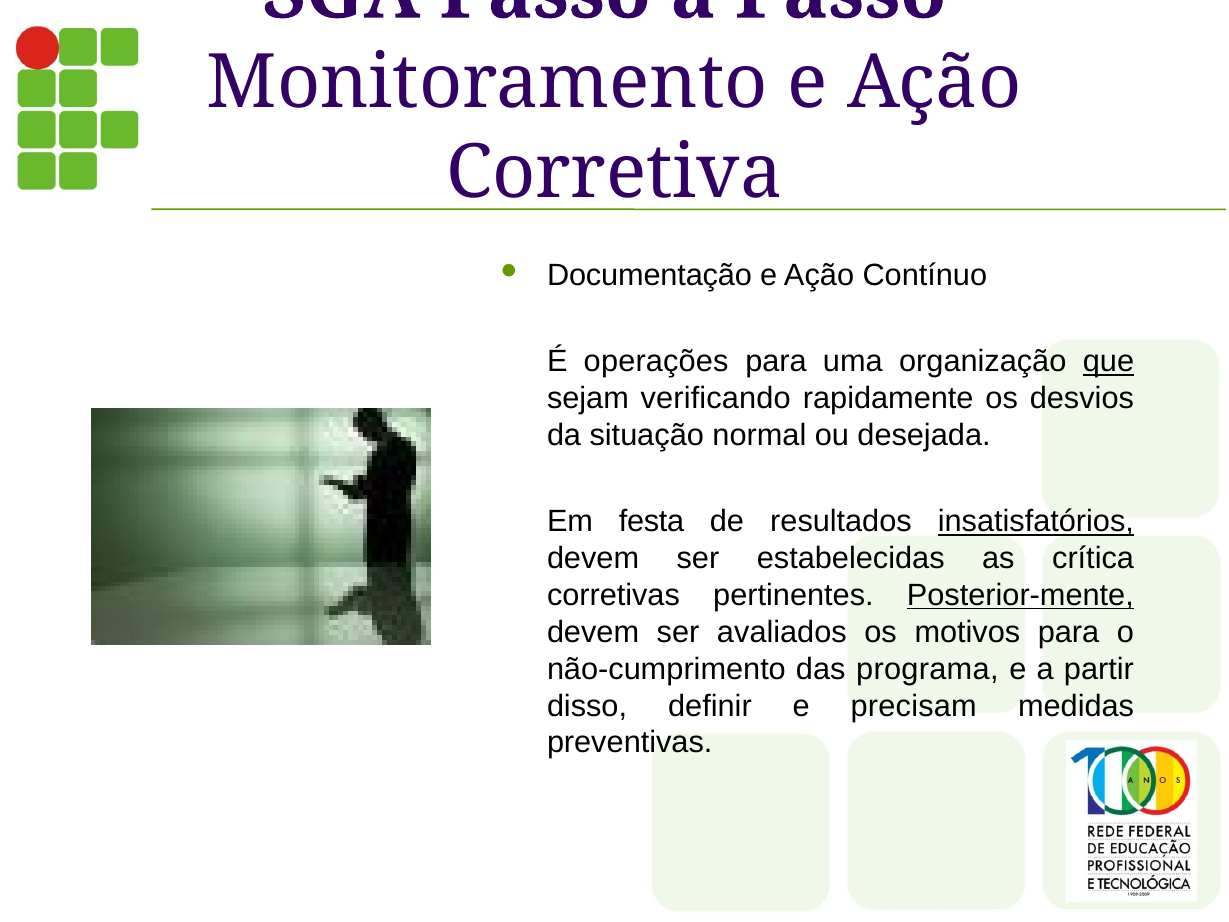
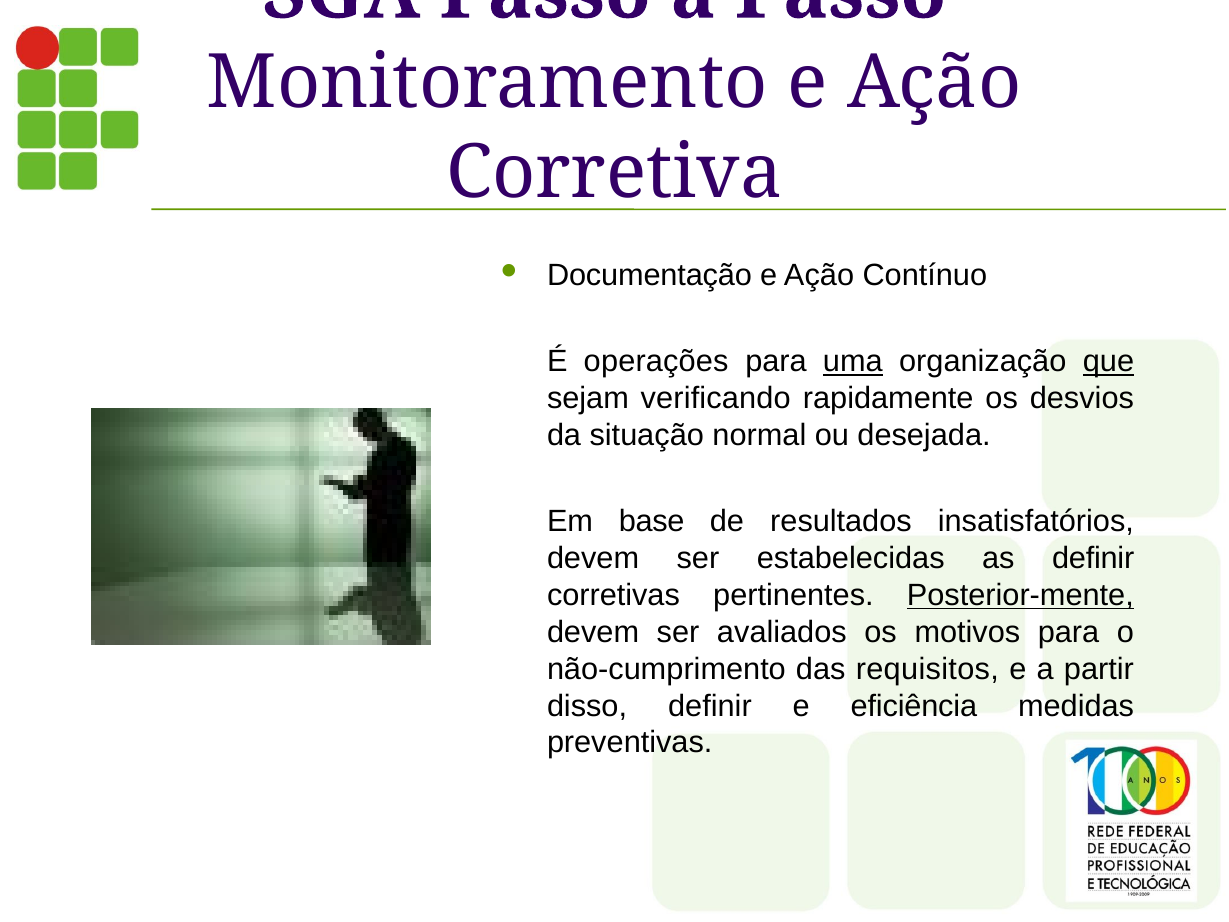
uma underline: none -> present (853, 362)
festa: festa -> base (652, 521)
insatisfatórios underline: present -> none (1036, 521)
as crítica: crítica -> definir (1093, 558)
programa: programa -> requisitos (927, 669)
precisam: precisam -> eficiência (914, 706)
